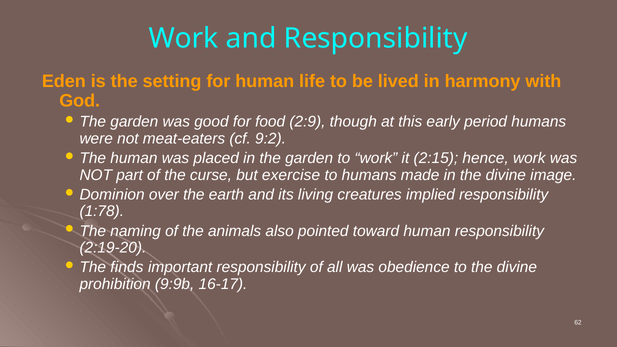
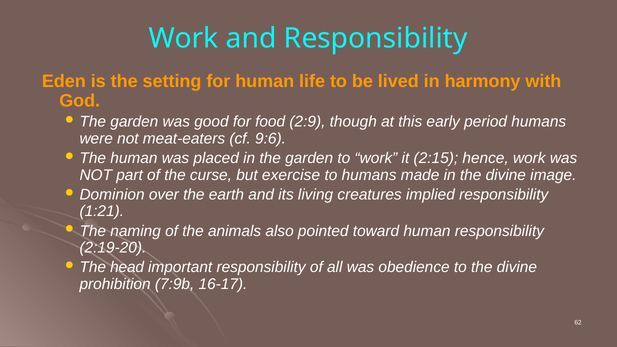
9:2: 9:2 -> 9:6 (271, 139)
1:78: 1:78 -> 1:21 (102, 211)
finds: finds -> head (127, 267)
9:9b: 9:9b -> 7:9b (175, 284)
